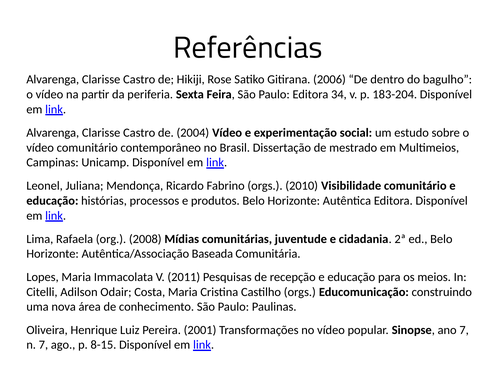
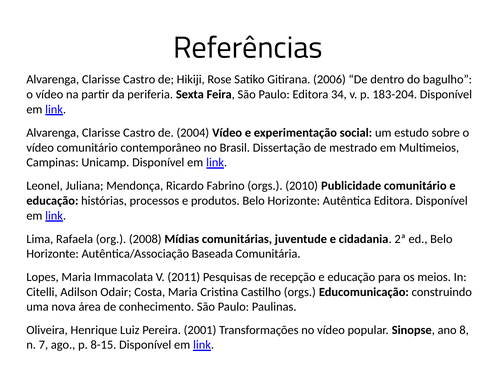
Visibilidade: Visibilidade -> Publicidade (351, 186)
ano 7: 7 -> 8 (464, 330)
